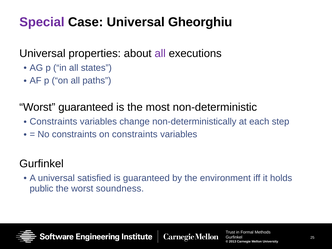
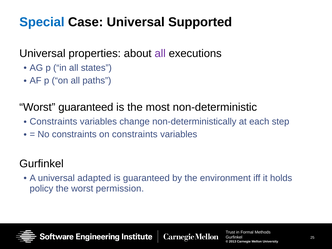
Special colour: purple -> blue (42, 22)
Gheorghiu: Gheorghiu -> Supported (200, 22)
satisfied: satisfied -> adapted (94, 178)
public: public -> policy (41, 189)
soundness: soundness -> permission (120, 189)
